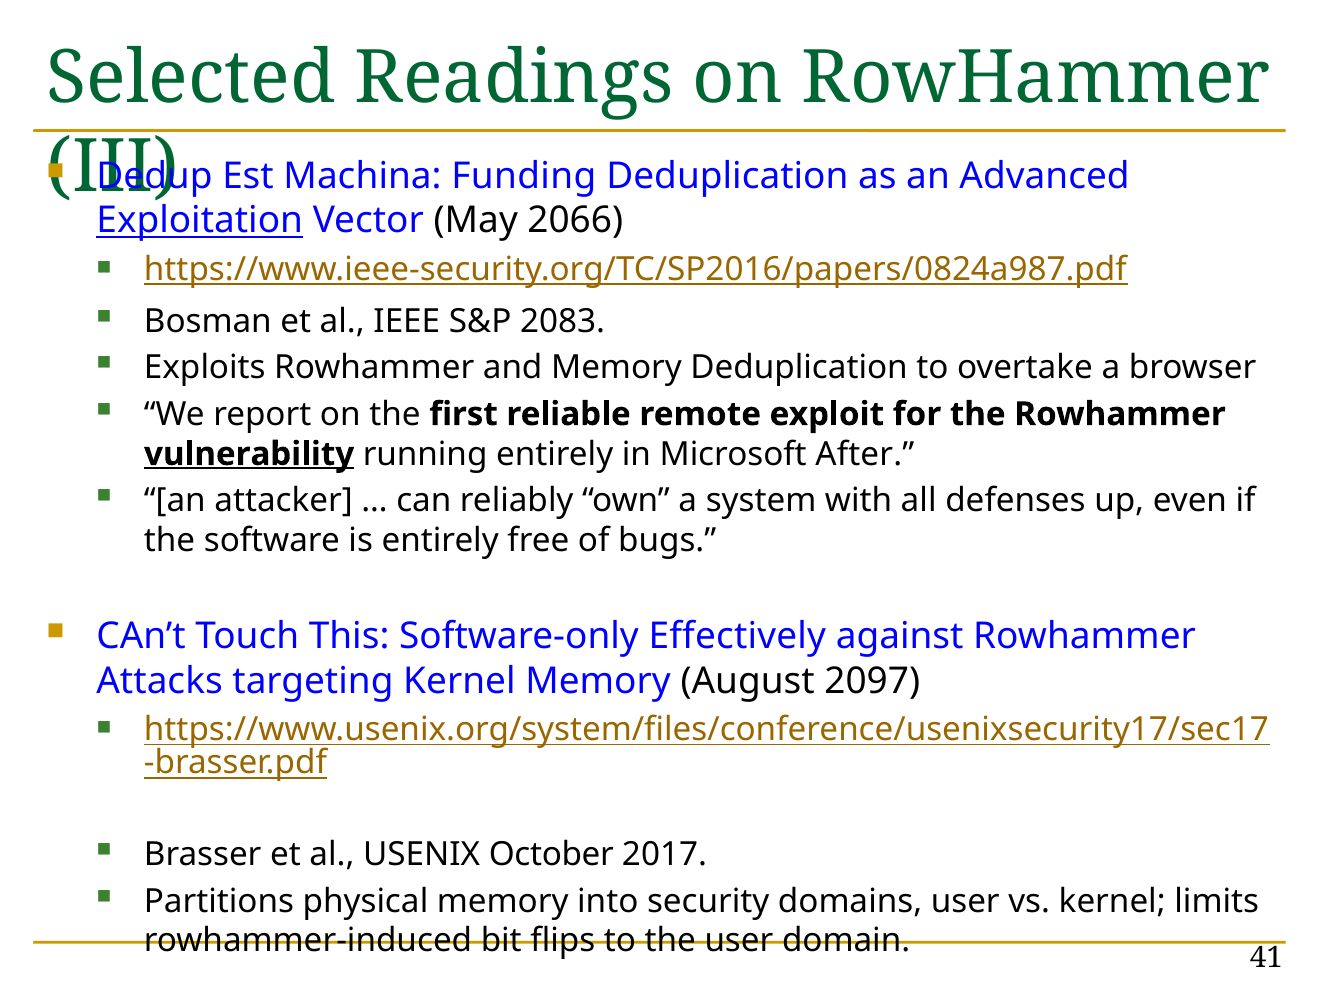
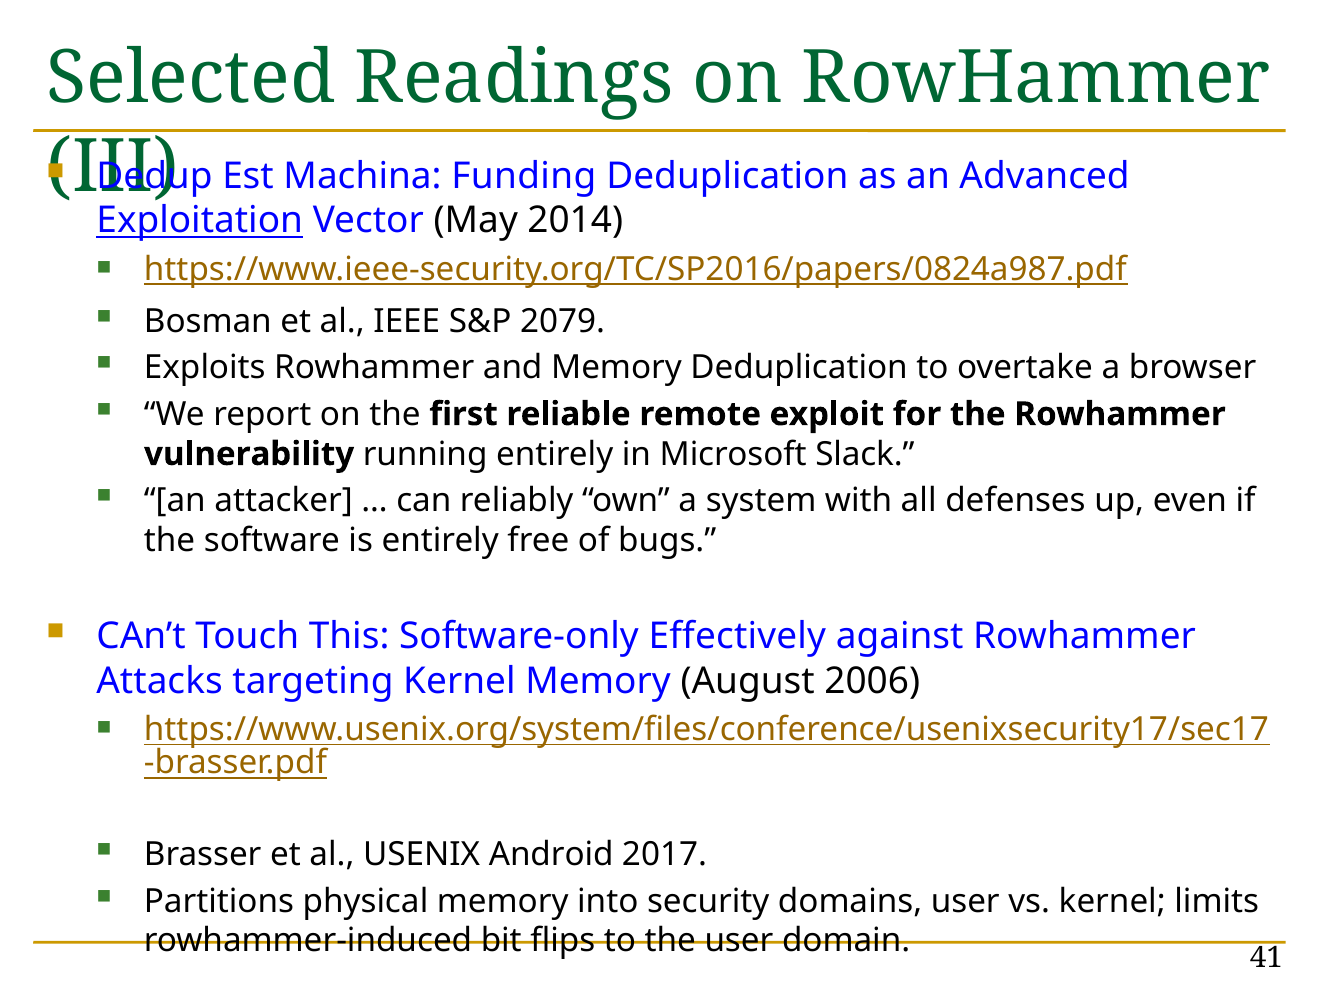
2066: 2066 -> 2014 (575, 221)
2083: 2083 -> 2079 (563, 321)
vulnerability underline: present -> none (249, 454)
After: After -> Slack (865, 454)
2097: 2097 -> 2006 (872, 681)
October: October -> Android (551, 855)
